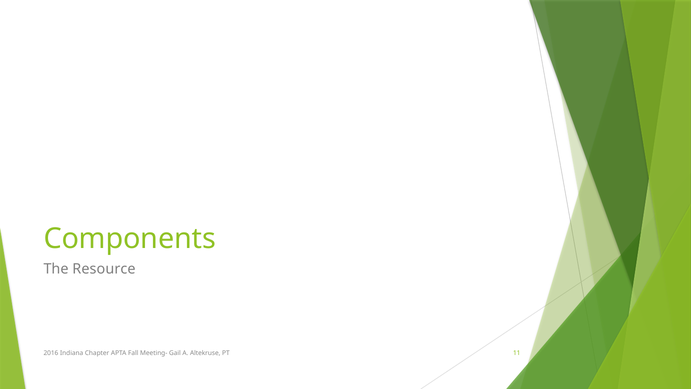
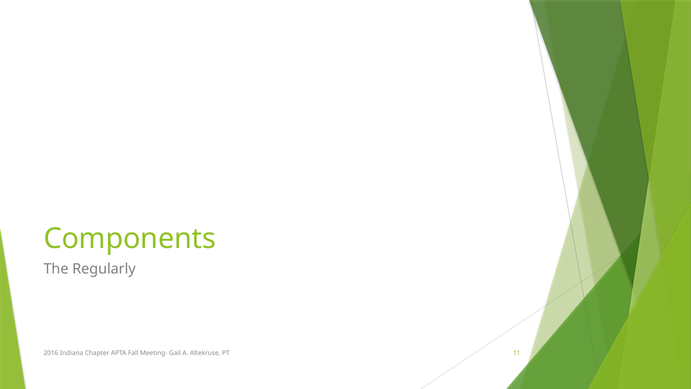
Resource: Resource -> Regularly (104, 269)
